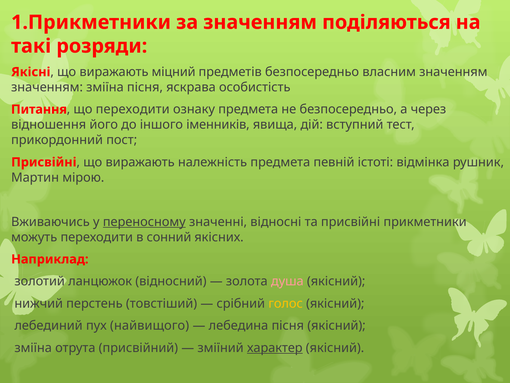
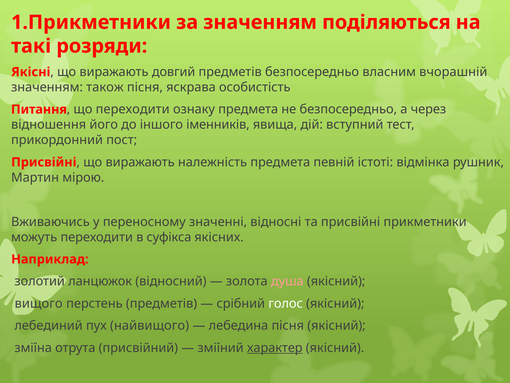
міцний: міцний -> довгий (174, 72)
власним значенням: значенням -> вчорашній (453, 72)
значенням зміїна: зміїна -> також (105, 87)
переносному underline: present -> none (144, 222)
сонний: сонний -> суфікса (169, 237)
нижчий: нижчий -> вищого (39, 303)
перстень товстіший: товстіший -> предметів (162, 303)
голос colour: yellow -> white (286, 303)
